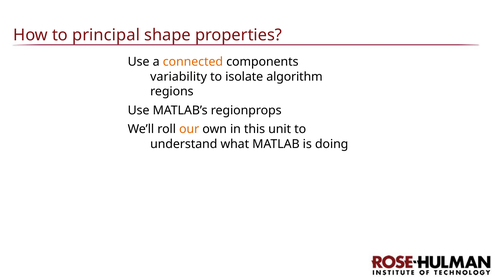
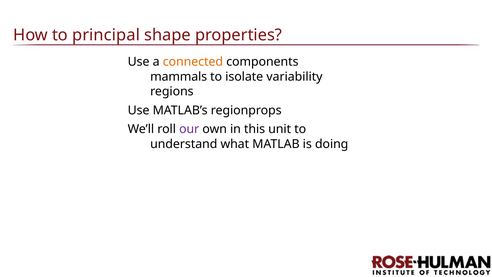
variability: variability -> mammals (179, 77)
algorithm: algorithm -> variability (294, 77)
our colour: orange -> purple (189, 129)
